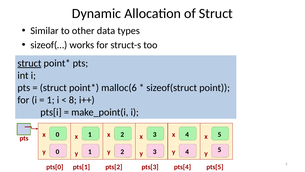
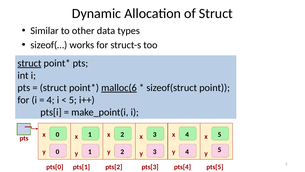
malloc(6 underline: none -> present (119, 88)
1: 1 -> 4 (51, 100)
8: 8 -> 5 (73, 100)
